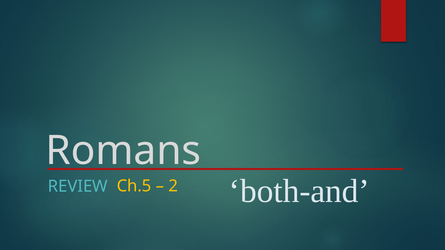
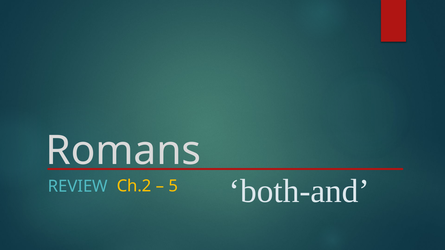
Ch.5: Ch.5 -> Ch.2 (134, 186)
2: 2 -> 5 (173, 186)
